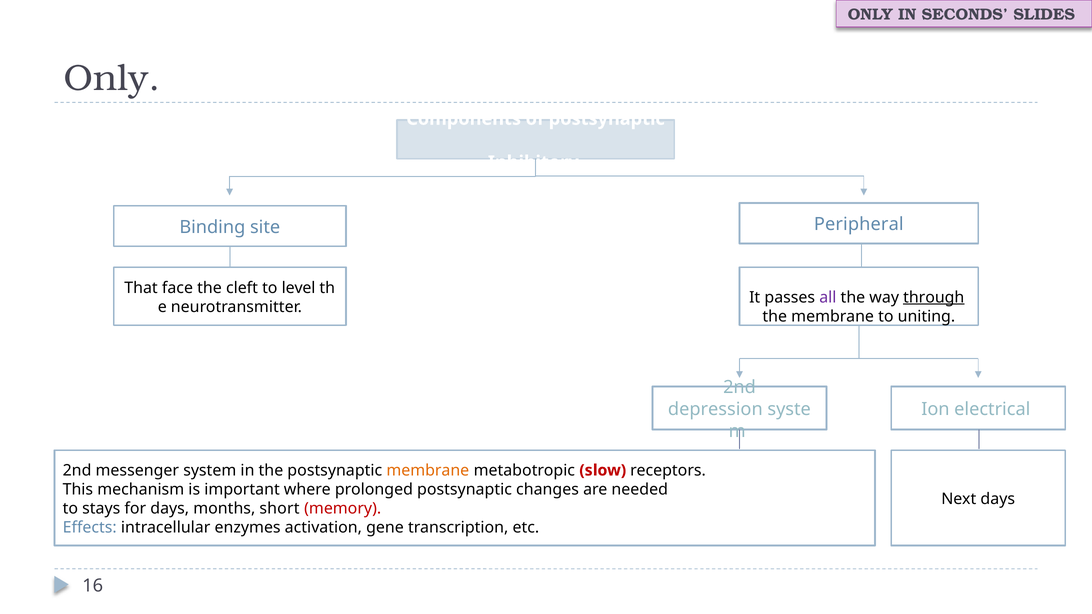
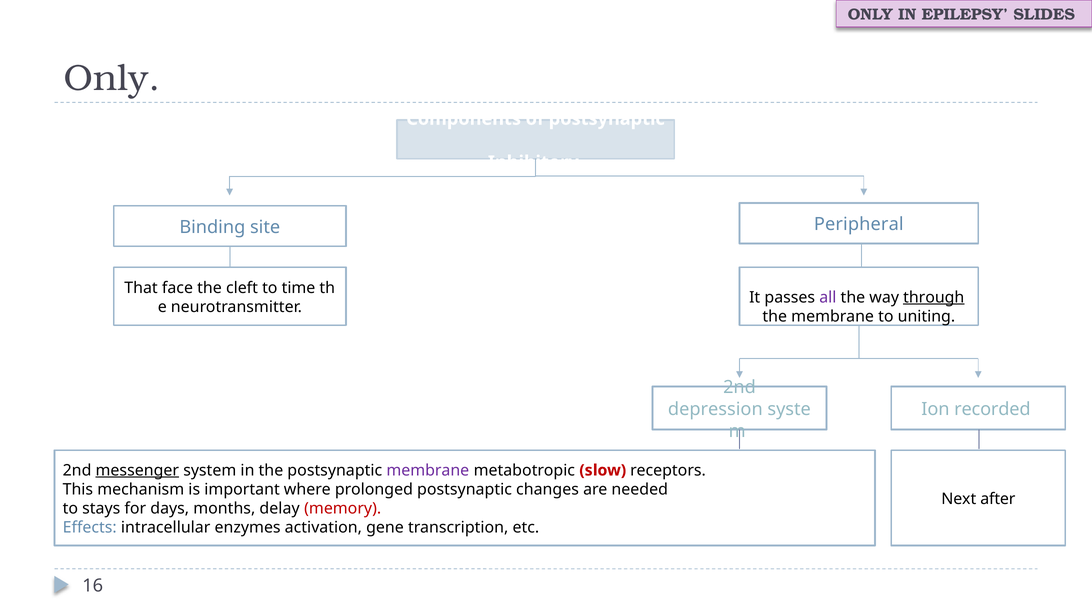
SECONDS: SECONDS -> EPILEPSY (965, 15)
level: level -> time (298, 288)
electrical: electrical -> recorded (992, 410)
messenger underline: none -> present (137, 471)
membrane colour: orange -> purple (428, 471)
Next days: days -> after (998, 499)
short: short -> delay (280, 509)
